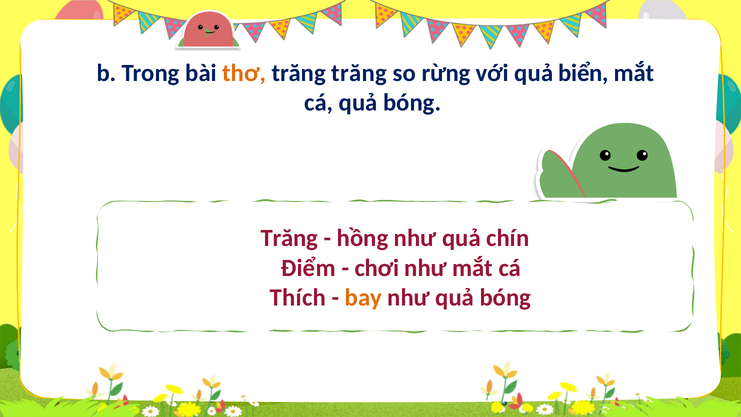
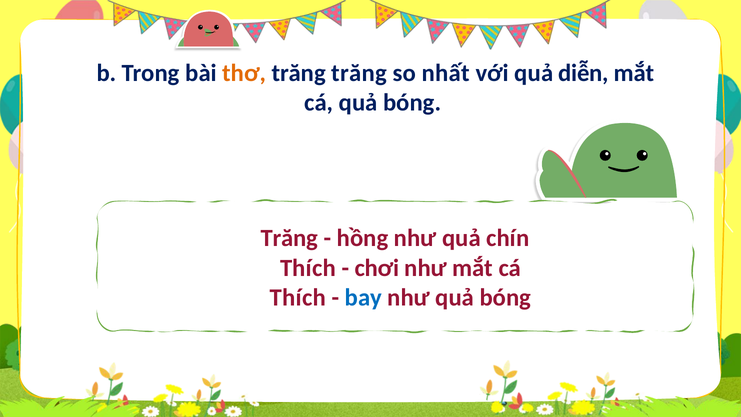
rừng: rừng -> nhất (446, 73)
biển: biển -> diễn (584, 73)
Điểm: Điểm -> Thích (308, 268)
bay colour: orange -> blue (363, 297)
